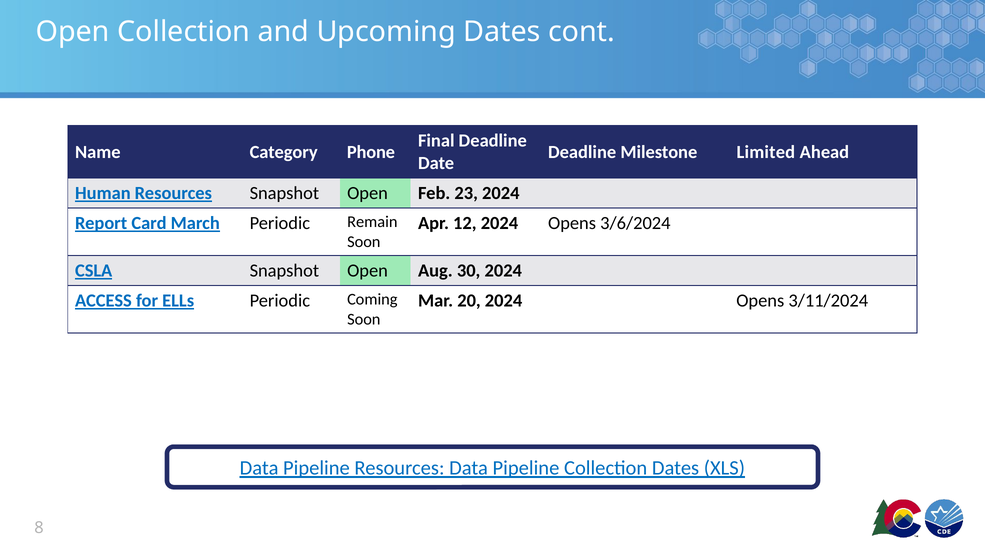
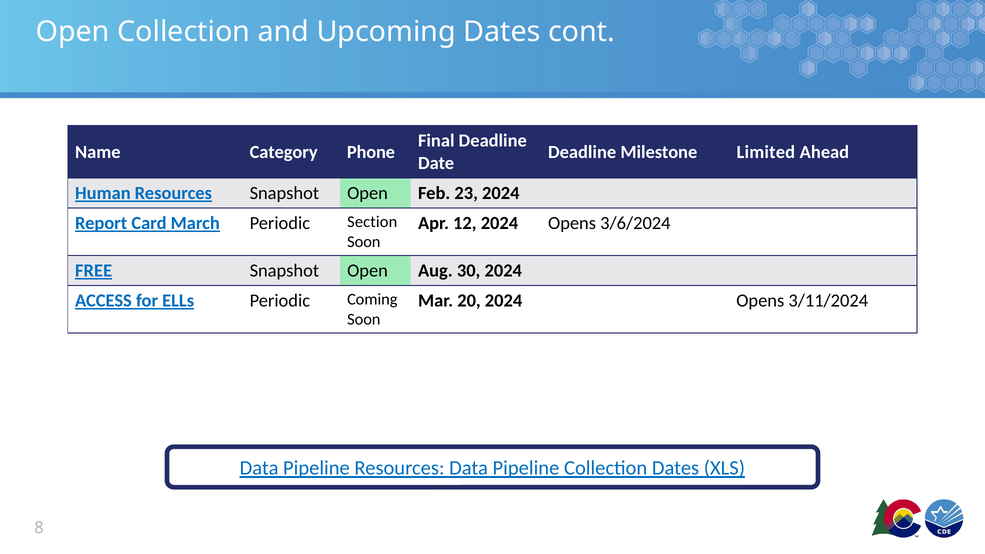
Remain: Remain -> Section (372, 222)
CSLA: CSLA -> FREE (94, 271)
